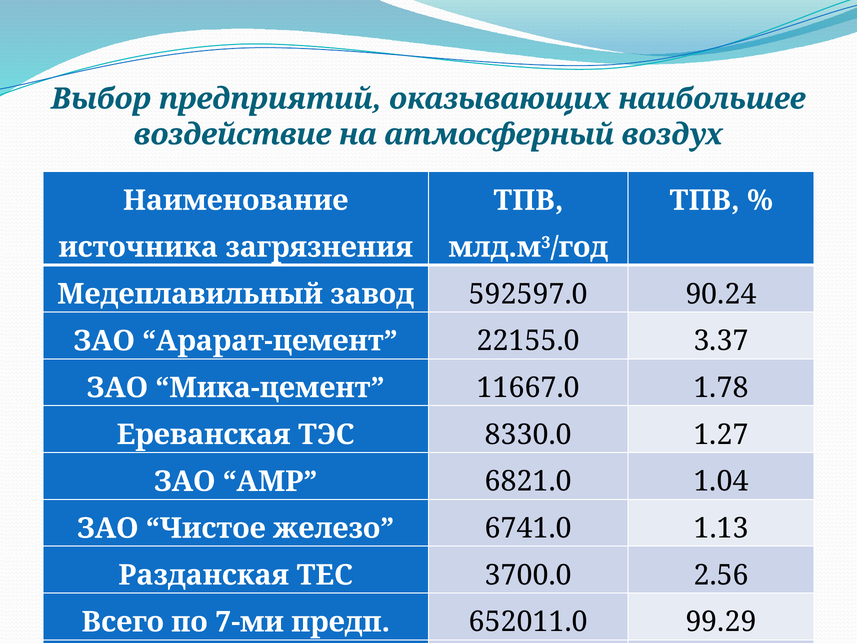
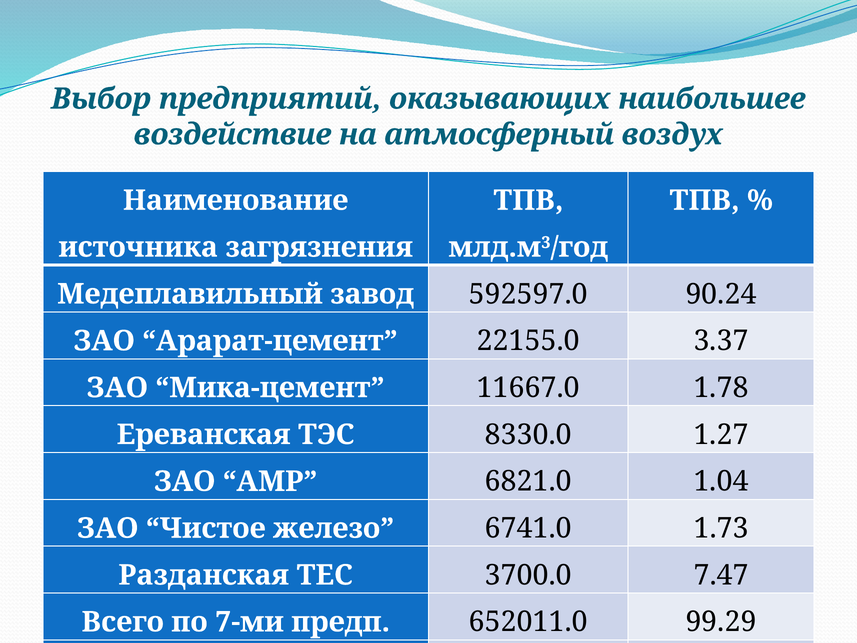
1.13: 1.13 -> 1.73 (721, 528)
2.56: 2.56 -> 7.47 (721, 575)
